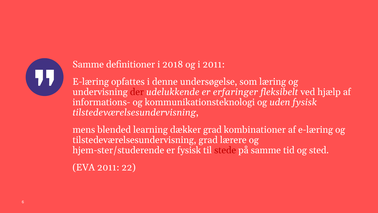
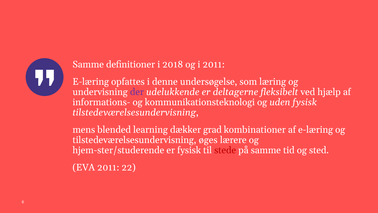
der colour: red -> purple (137, 92)
erfaringer: erfaringer -> deltagerne (236, 92)
tilstedeværelsesundervisning grad: grad -> øges (208, 140)
